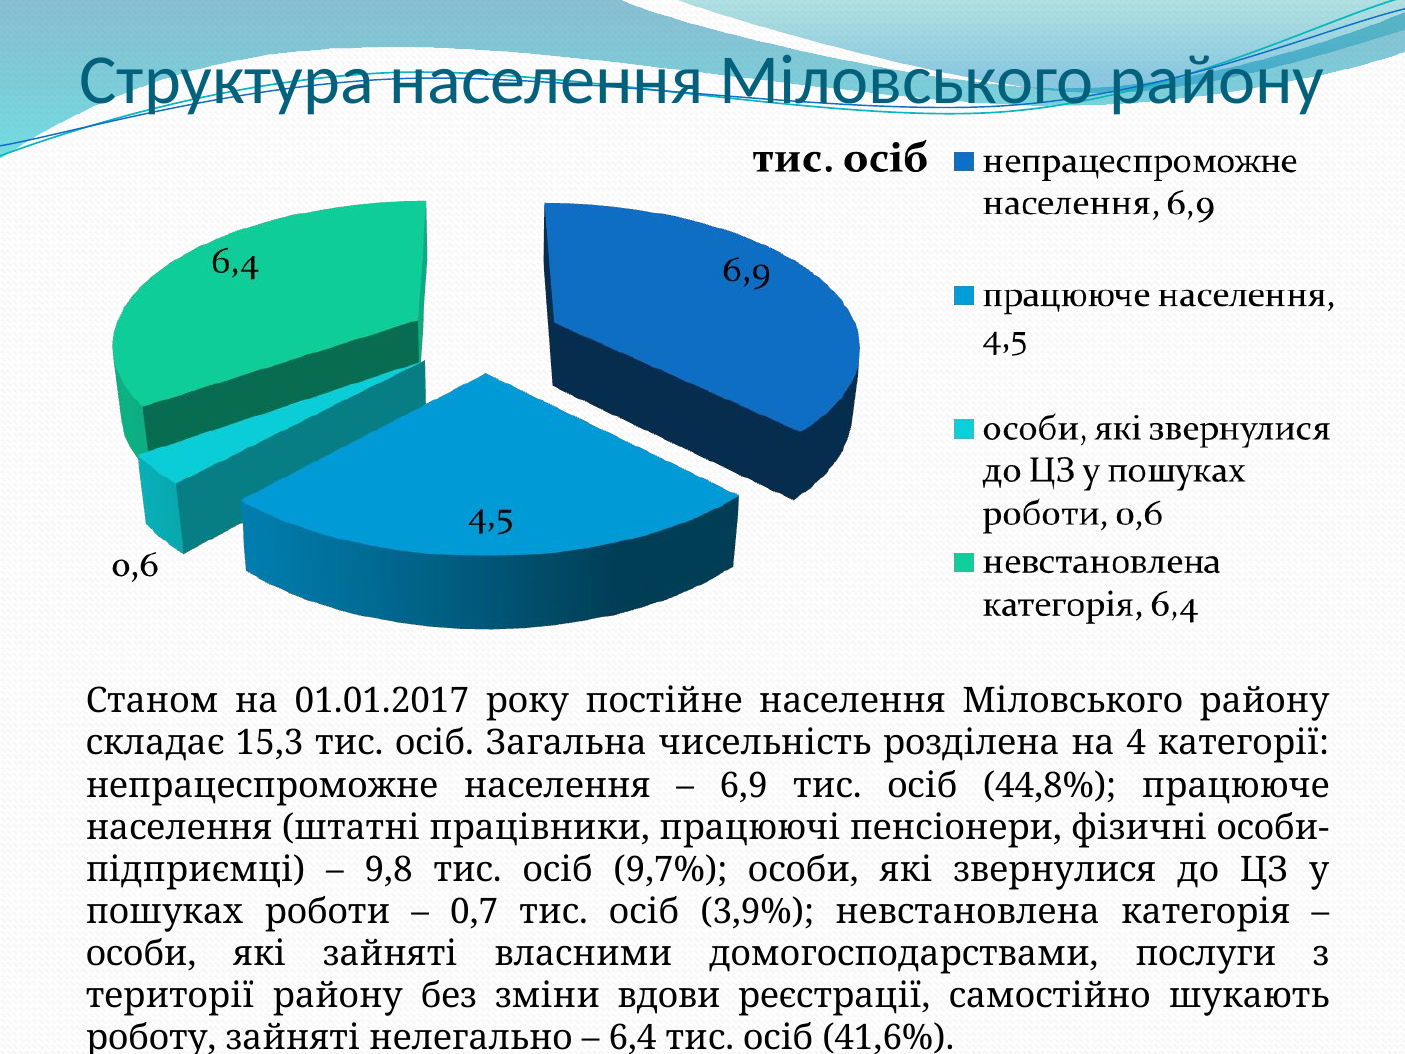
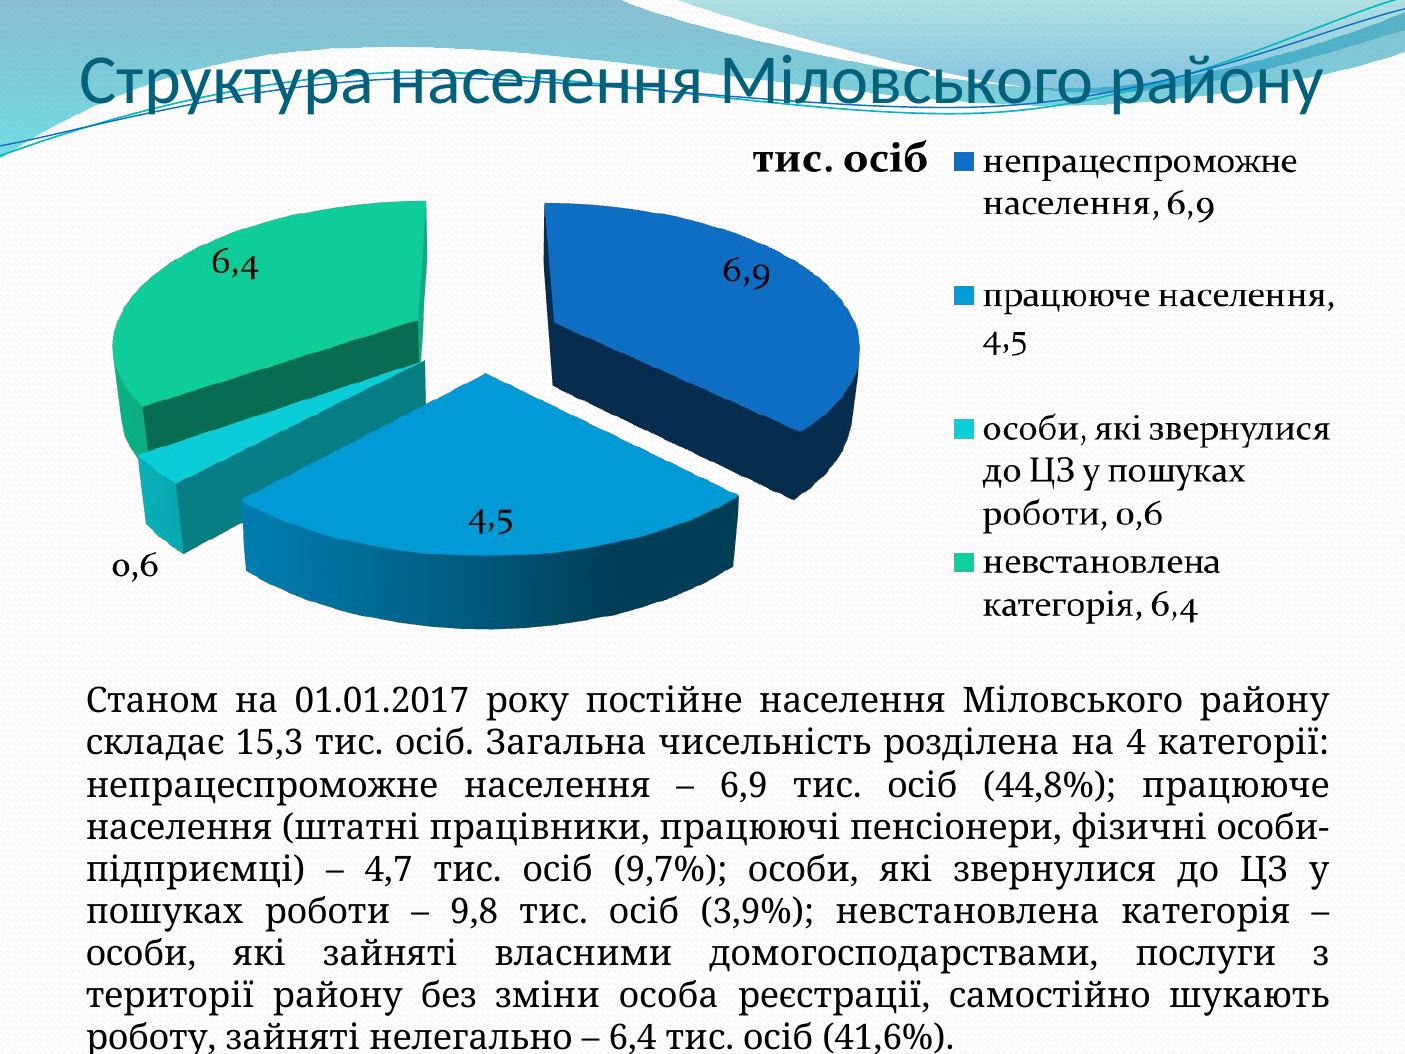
9,8: 9,8 -> 4,7 (389, 870)
0,7: 0,7 -> 9,8 (474, 912)
вдови: вдови -> особа (669, 996)
